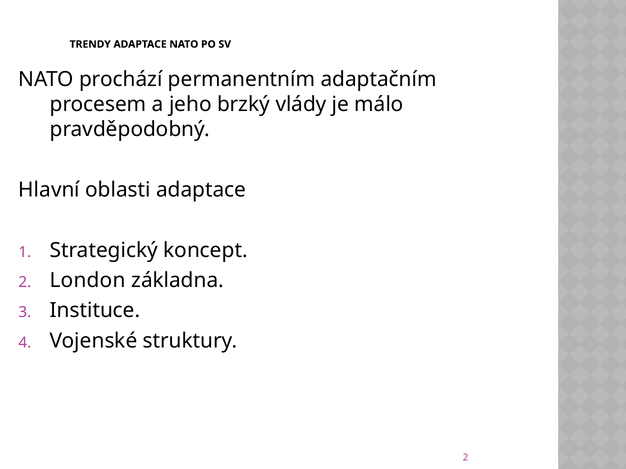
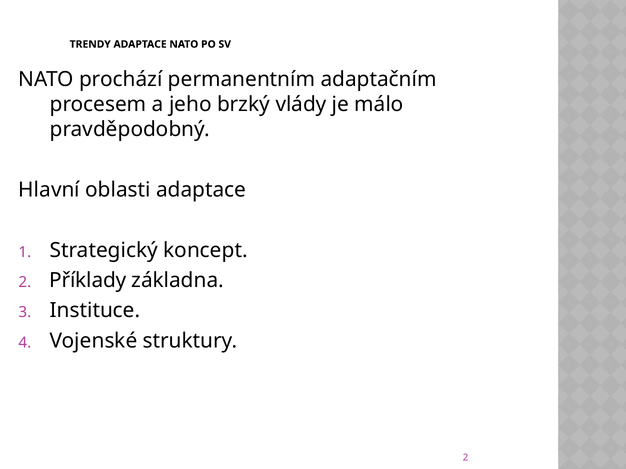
London: London -> Příklady (88, 281)
